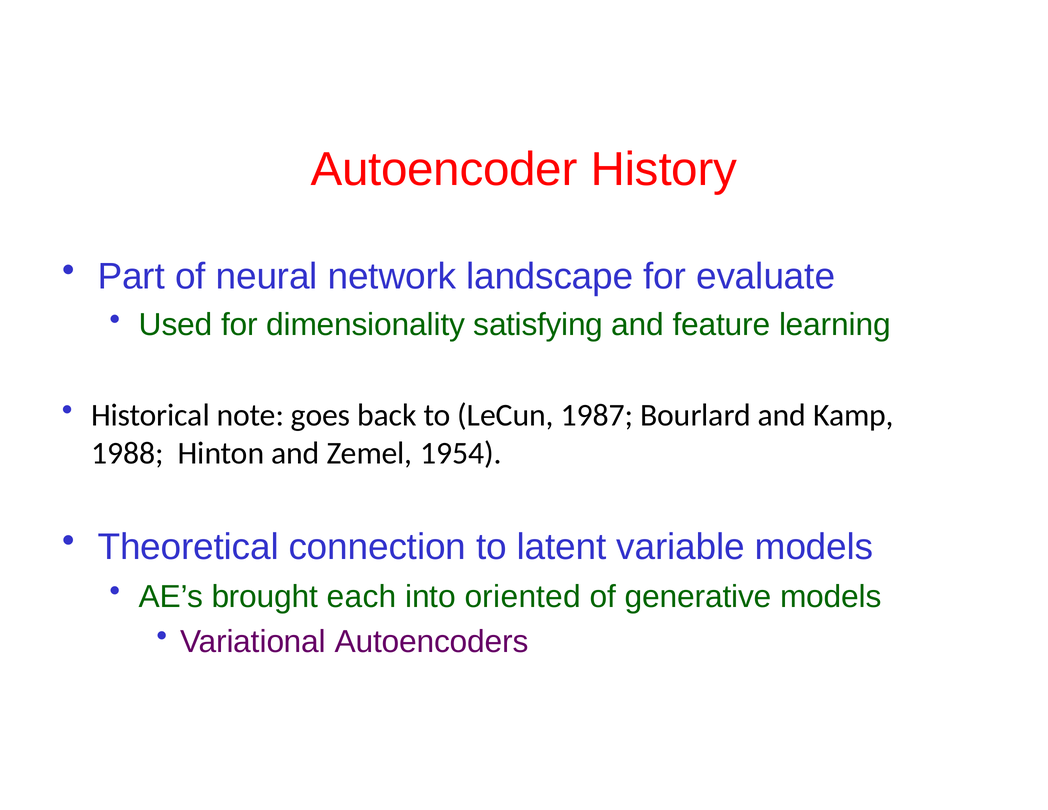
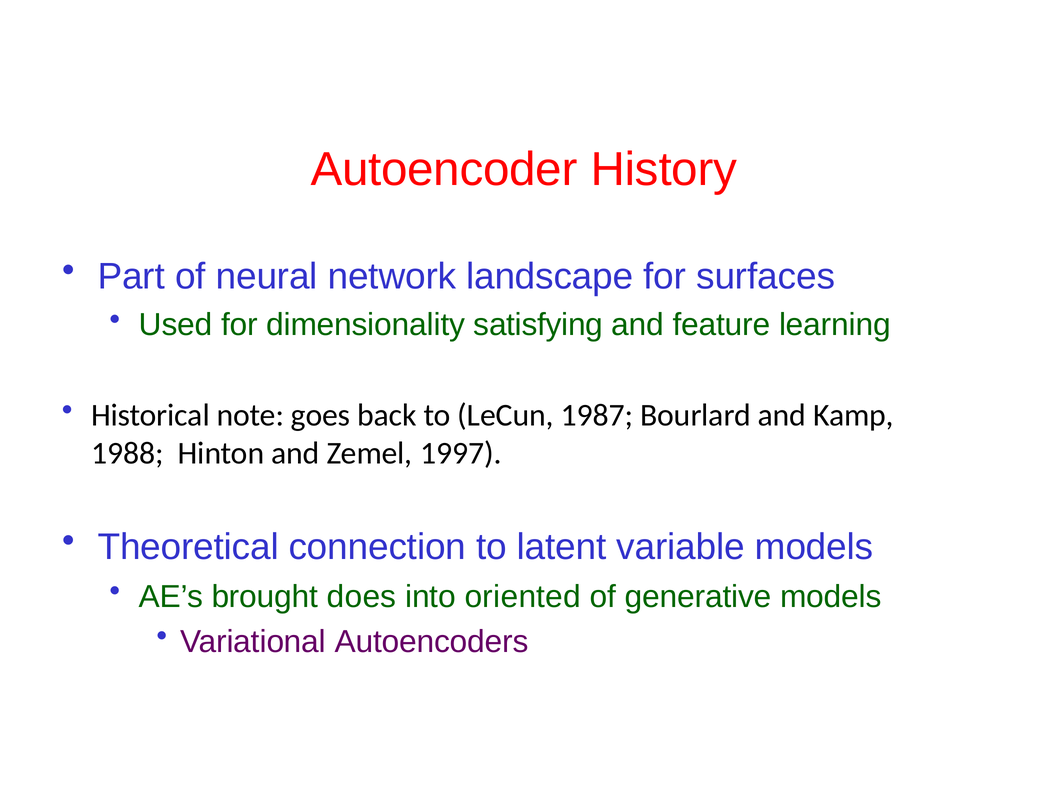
evaluate: evaluate -> surfaces (766, 277)
1954: 1954 -> 1997 (461, 453)
each: each -> does (361, 596)
